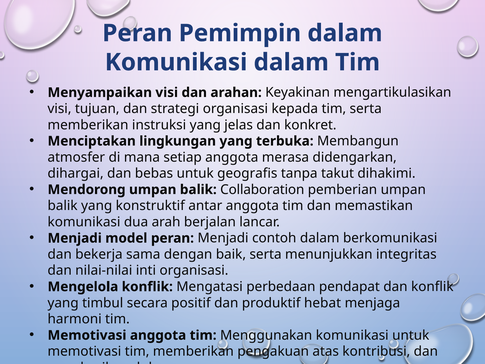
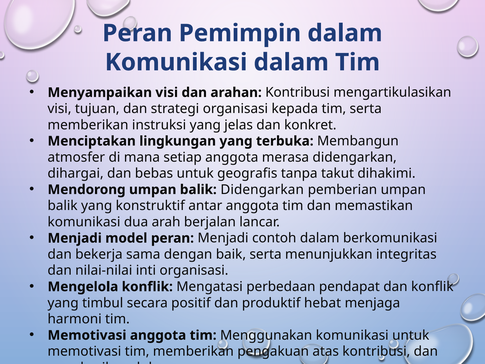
arahan Keyakinan: Keyakinan -> Kontribusi (298, 92)
balik Collaboration: Collaboration -> Didengarkan (262, 189)
